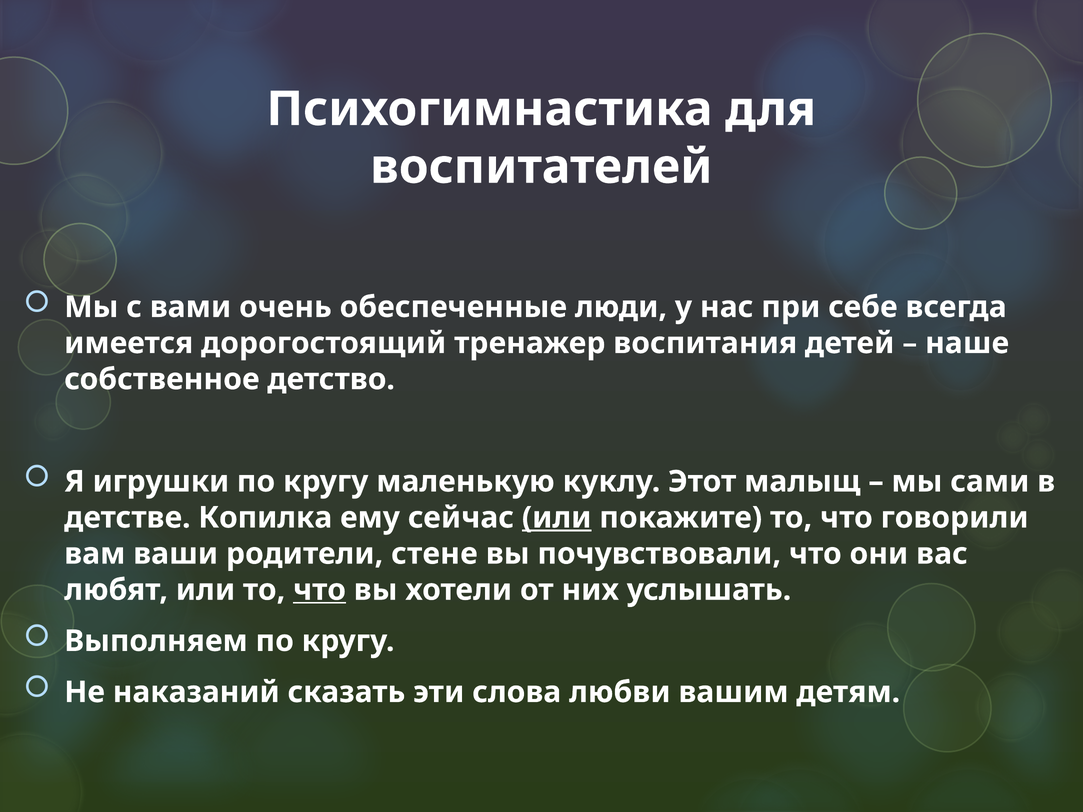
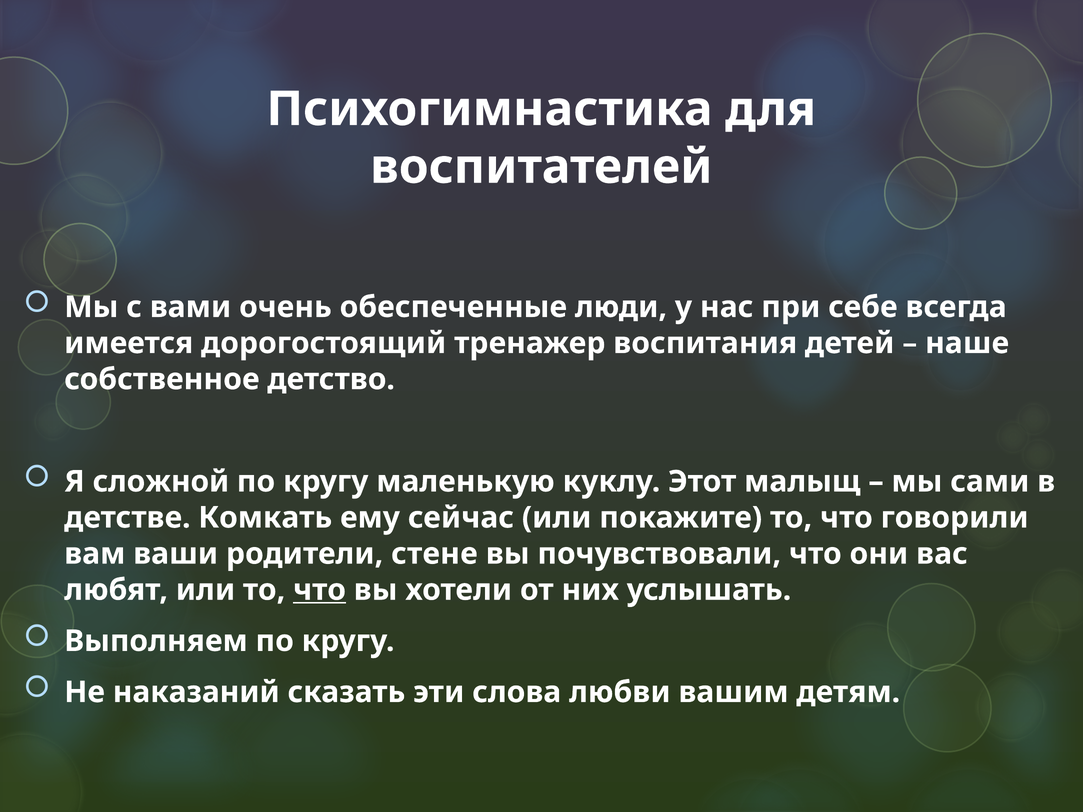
игрушки: игрушки -> сложной (161, 482)
Копилка: Копилка -> Комкать (265, 518)
или underline: present -> none (557, 518)
